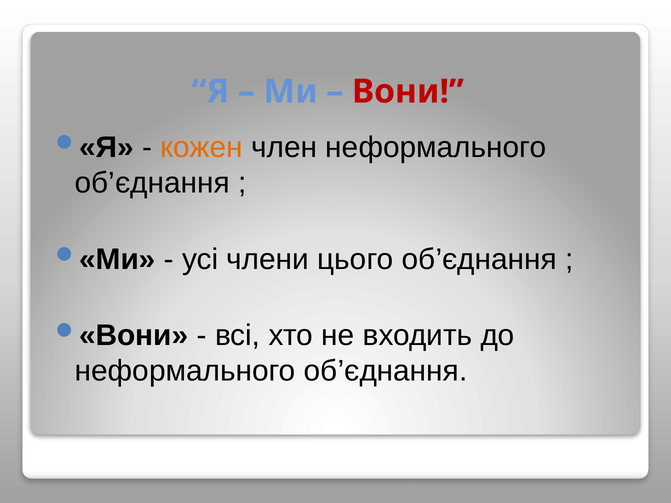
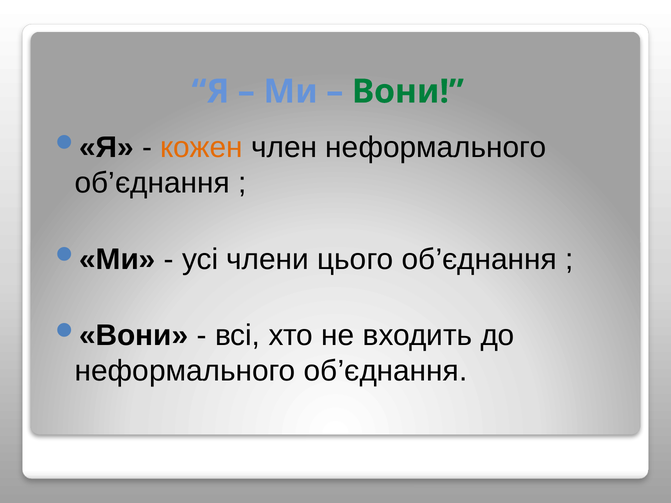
Вони colour: red -> green (408, 92)
